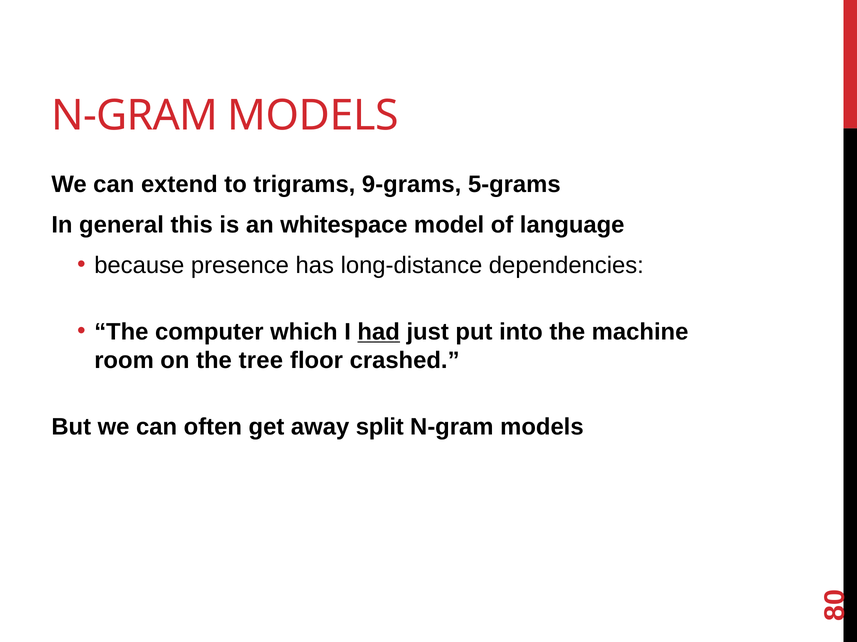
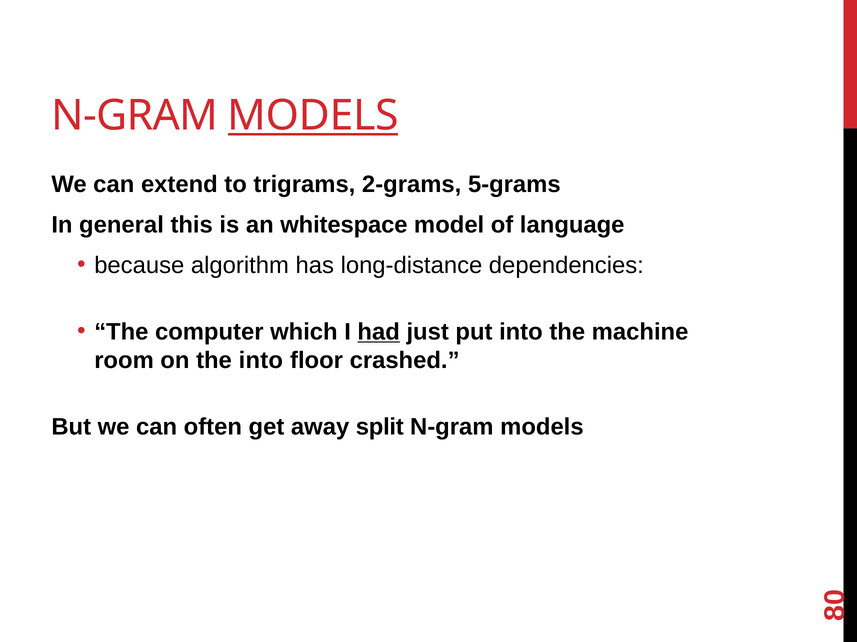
MODELS underline: none -> present (313, 116)
9-grams: 9-grams -> 2-grams (412, 184)
presence: presence -> algorithm (240, 265)
the tree: tree -> into (261, 361)
